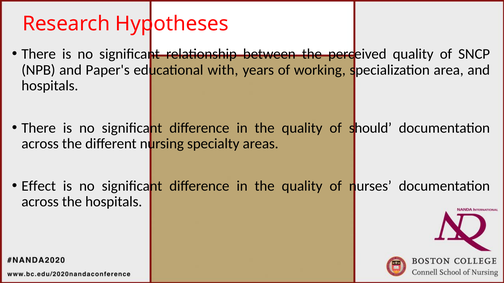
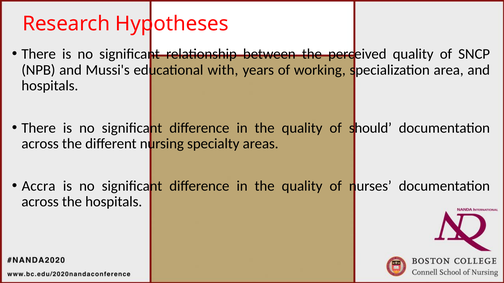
Paper's: Paper's -> Mussi's (108, 70)
Effect: Effect -> Accra (39, 186)
